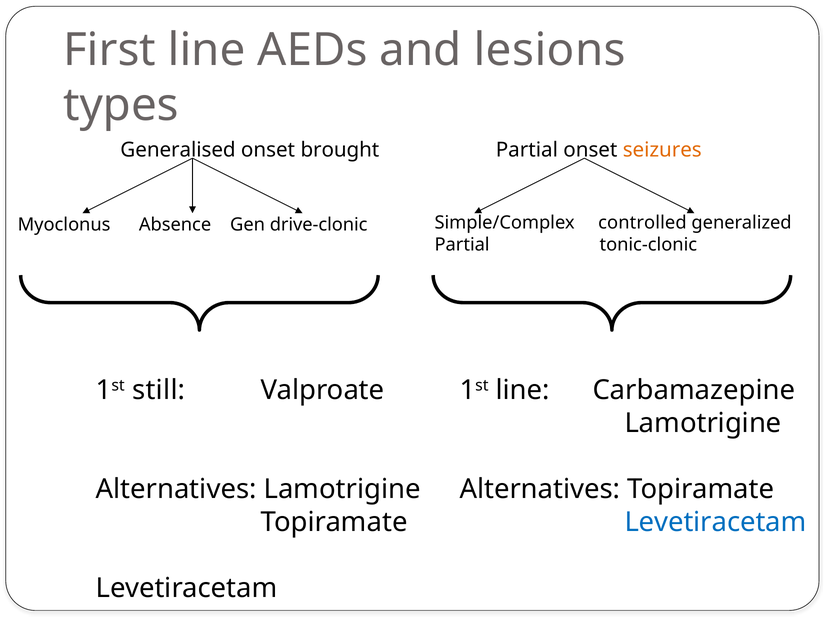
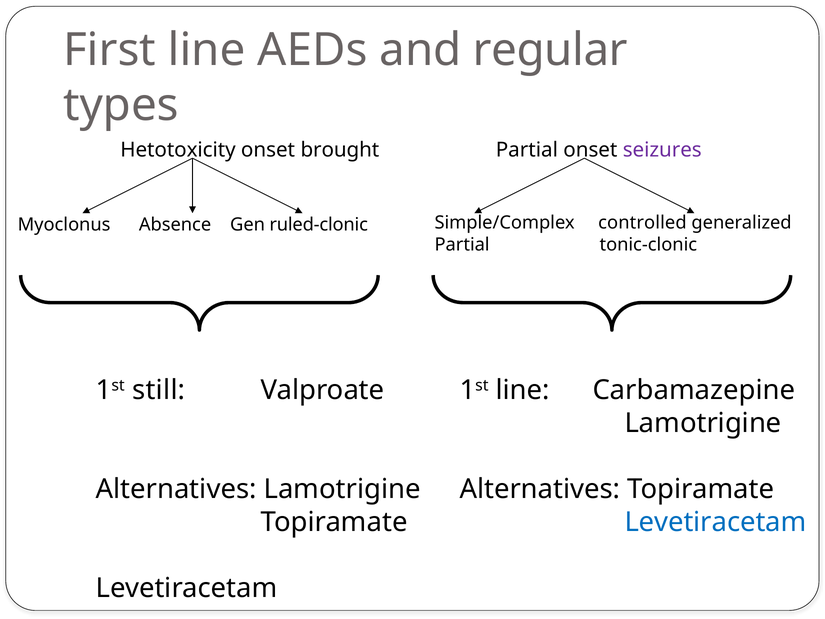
lesions: lesions -> regular (550, 50)
Generalised: Generalised -> Hetotoxicity (178, 150)
seizures colour: orange -> purple (662, 150)
drive-clonic: drive-clonic -> ruled-clonic (319, 225)
